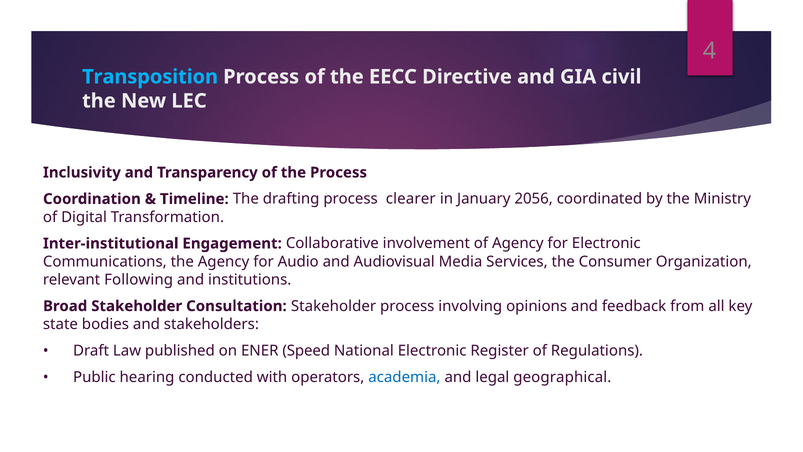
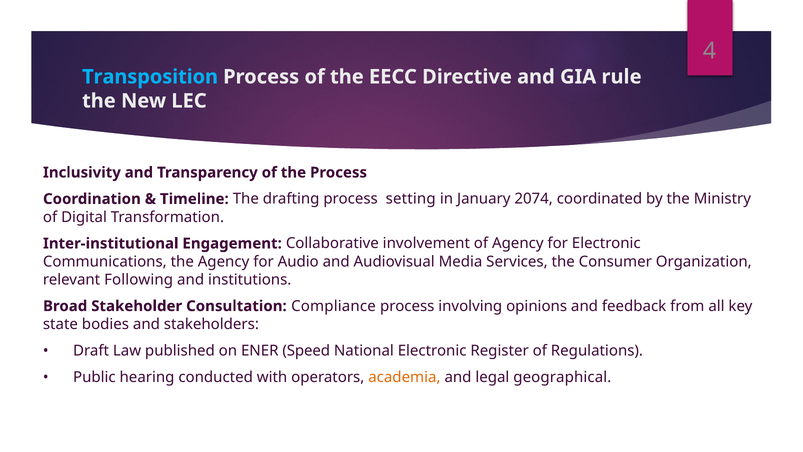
civil: civil -> rule (622, 77)
clearer: clearer -> setting (411, 199)
2056: 2056 -> 2074 (534, 199)
Consultation Stakeholder: Stakeholder -> Compliance (333, 306)
academia colour: blue -> orange (404, 377)
